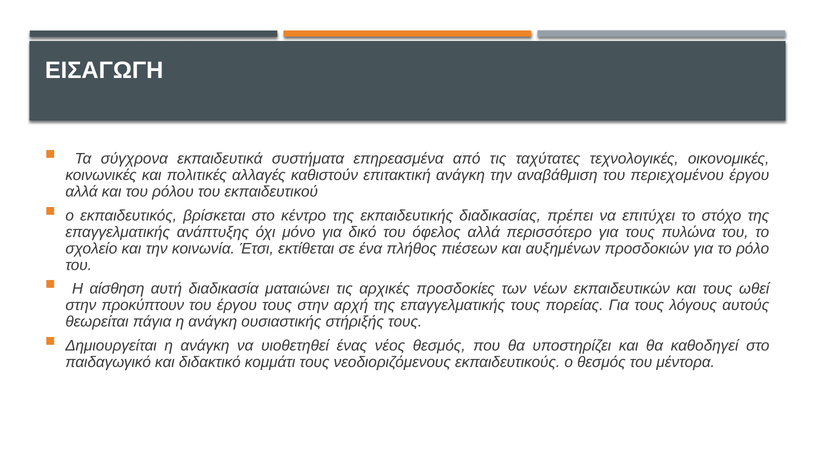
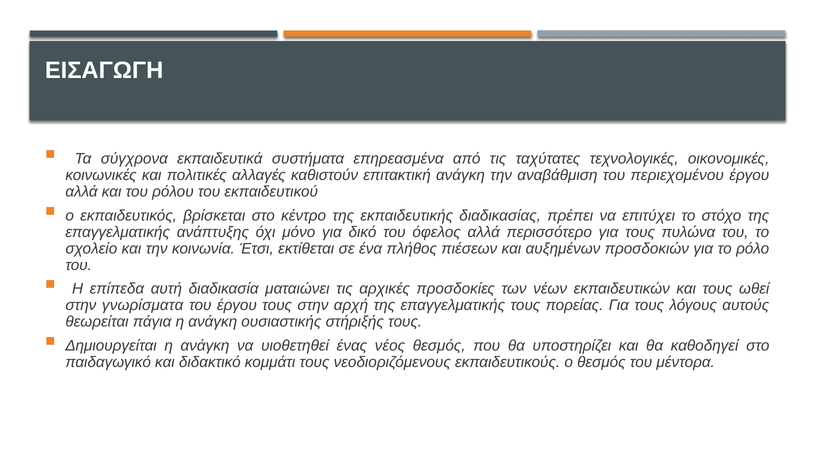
αίσθηση: αίσθηση -> επίπεδα (117, 289)
προκύπτουν: προκύπτουν -> γνωρίσματα (143, 306)
